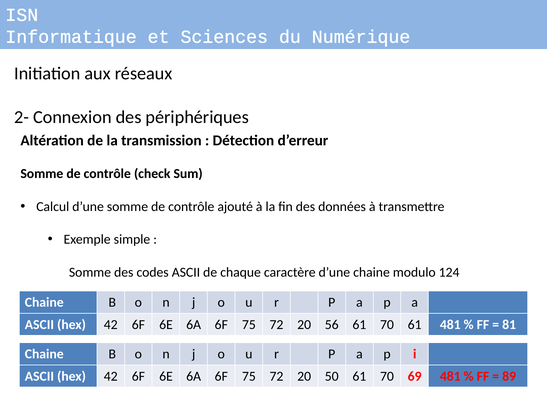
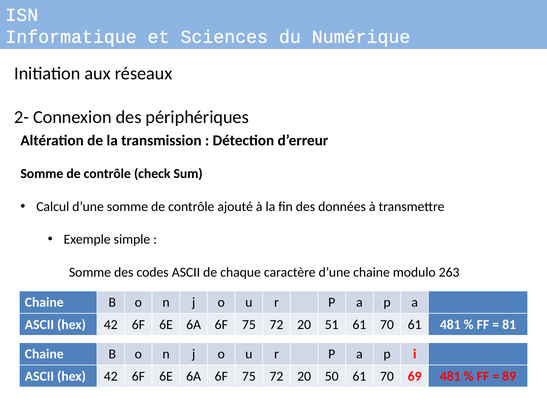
124: 124 -> 263 (449, 272)
56: 56 -> 51 (332, 325)
